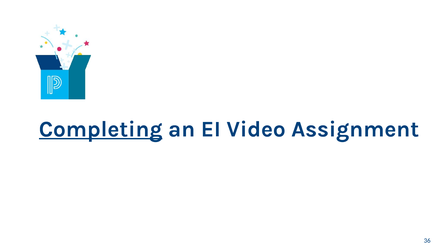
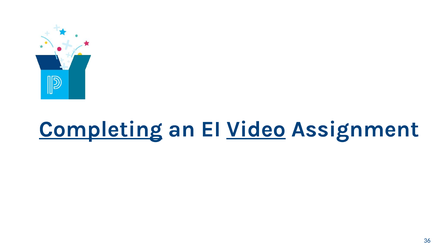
Video underline: none -> present (256, 129)
